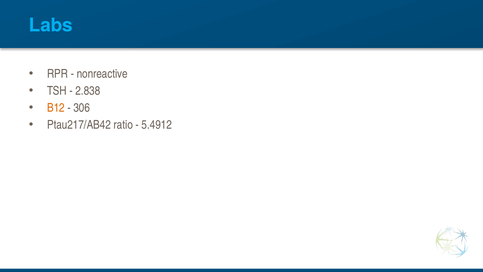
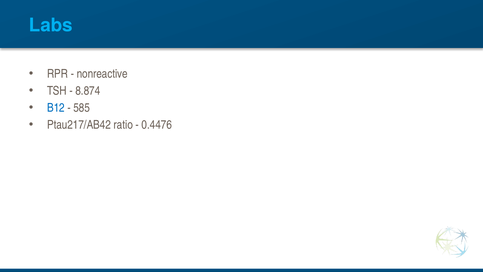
2.838: 2.838 -> 8.874 (88, 91)
B12 colour: orange -> blue (56, 108)
306: 306 -> 585 (82, 108)
5.4912: 5.4912 -> 0.4476 (157, 125)
